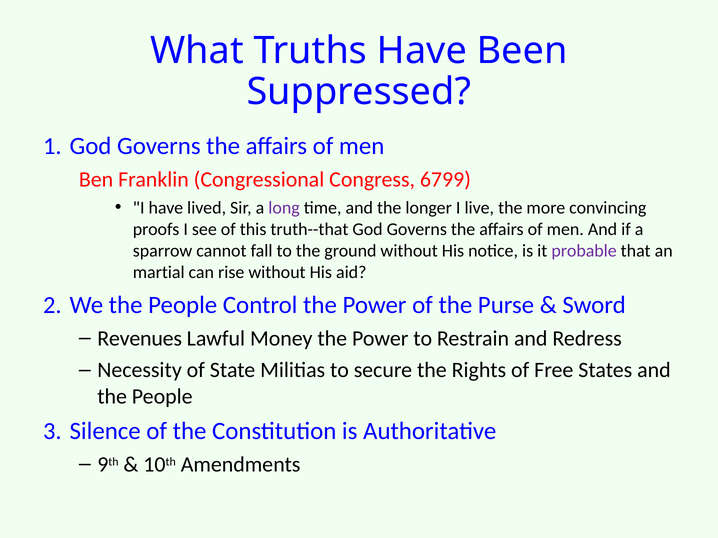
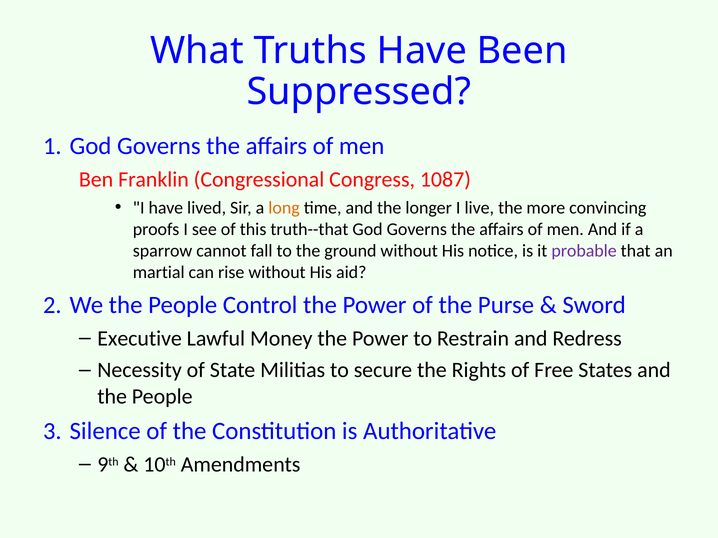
6799: 6799 -> 1087 (445, 179)
long colour: purple -> orange (284, 208)
Revenues: Revenues -> Executive (140, 339)
